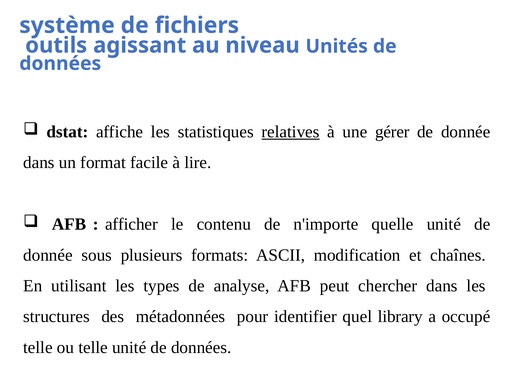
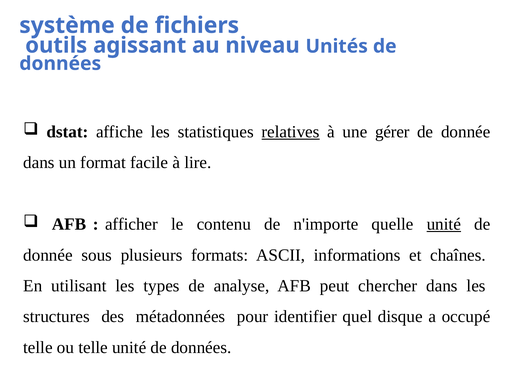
unité underline: none -> present (444, 225)
modification: modification -> informations (357, 255)
library: library -> disque (400, 317)
